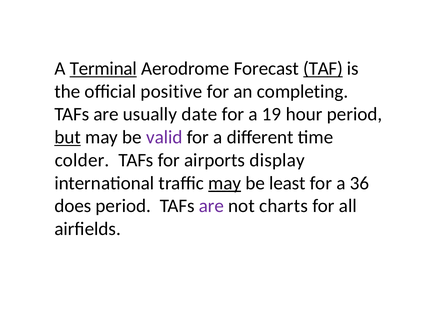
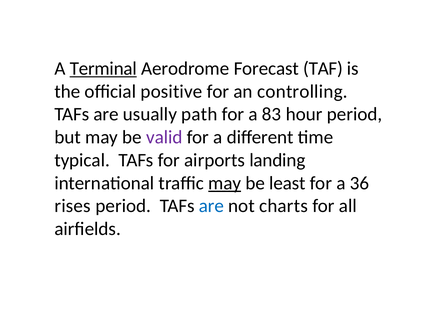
TAF underline: present -> none (323, 69)
completing: completing -> controlling (302, 92)
date: date -> path (199, 115)
19: 19 -> 83 (272, 115)
but underline: present -> none (68, 137)
colder: colder -> typical (82, 160)
display: display -> landing (277, 160)
does: does -> rises (73, 206)
are colour: purple -> blue (211, 206)
